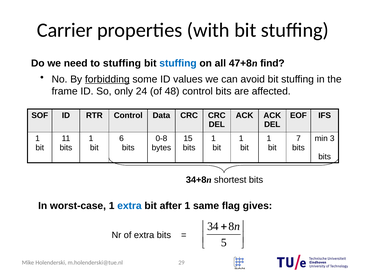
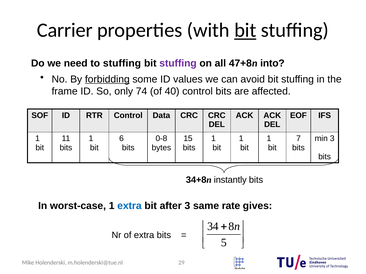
bit underline: none -> present (245, 30)
stuffing colour: blue -> purple (178, 64)
find: find -> into (272, 64)
24: 24 -> 74 (142, 92)
48: 48 -> 40 (172, 92)
shortest: shortest -> instantly (230, 180)
after 1: 1 -> 3 (187, 206)
flag: flag -> rate (231, 206)
